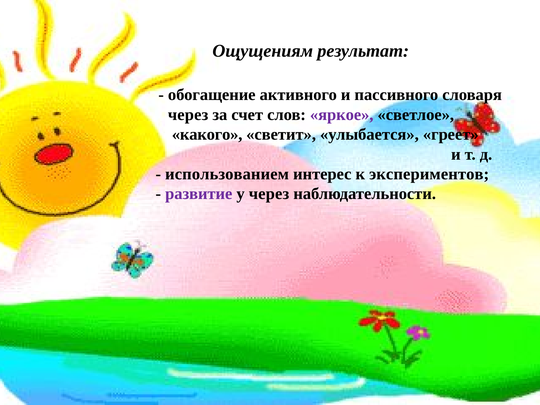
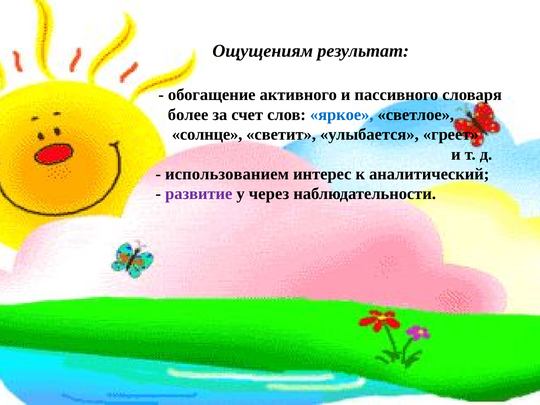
через: через -> более (188, 115)
яркое colour: purple -> blue (342, 115)
какого: какого -> солнце (207, 134)
экспериментов: экспериментов -> аналитический (429, 174)
